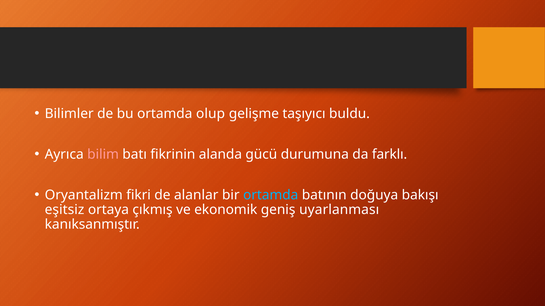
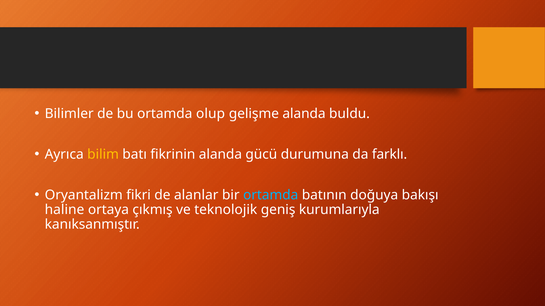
gelişme taşıyıcı: taşıyıcı -> alanda (304, 114)
bilim colour: pink -> yellow (103, 155)
eşitsiz: eşitsiz -> haline (65, 210)
ekonomik: ekonomik -> teknolojik (226, 210)
uyarlanması: uyarlanması -> kurumlarıyla (339, 210)
